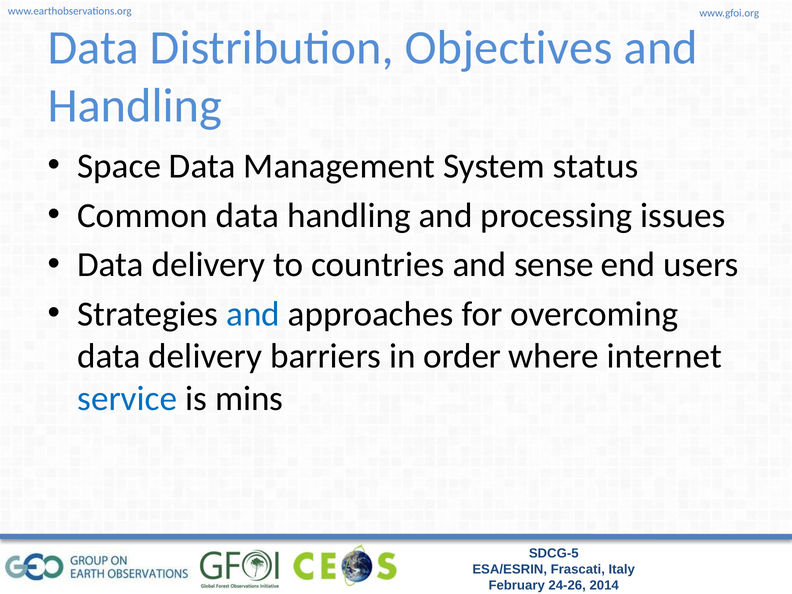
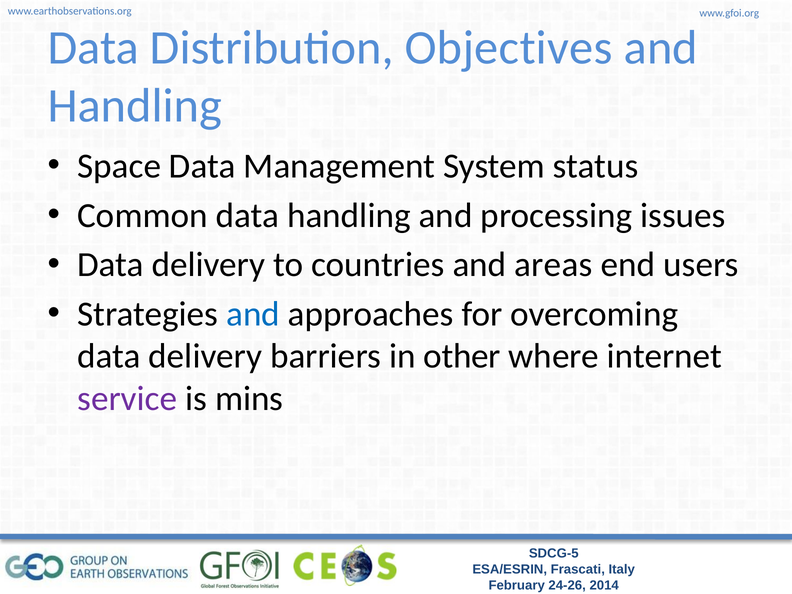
sense: sense -> areas (553, 265)
order: order -> other (462, 356)
service colour: blue -> purple (127, 399)
